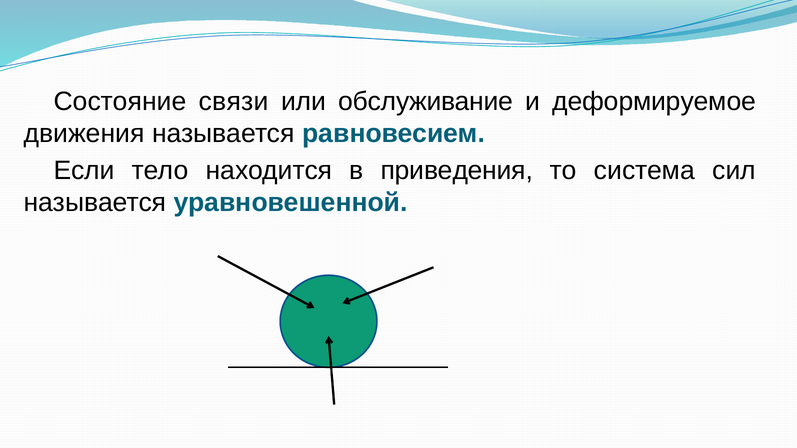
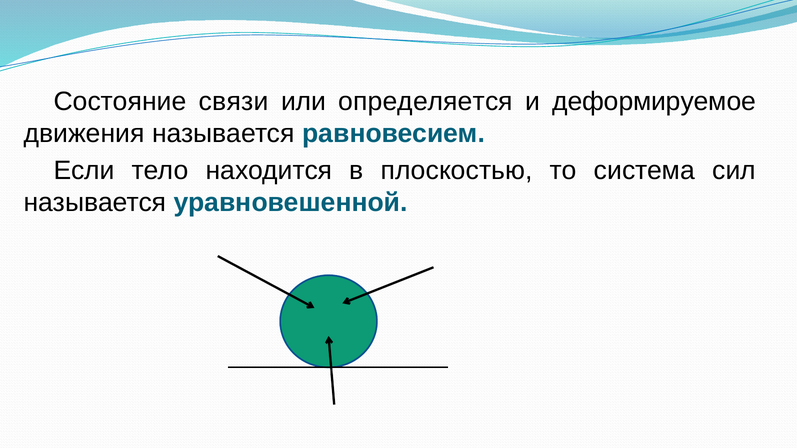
обслуживание: обслуживание -> определяется (426, 101)
приведения: приведения -> плоскостью (457, 171)
